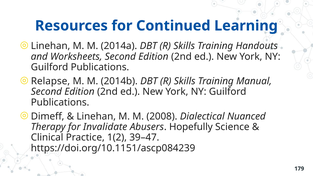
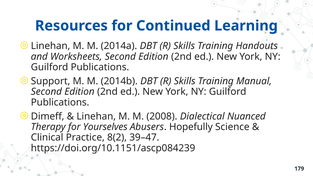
Relapse: Relapse -> Support (51, 81)
Invalidate: Invalidate -> Yourselves (105, 127)
1(2: 1(2 -> 8(2 (117, 138)
